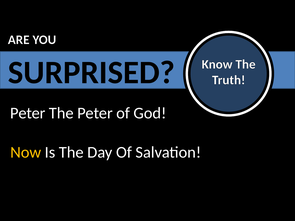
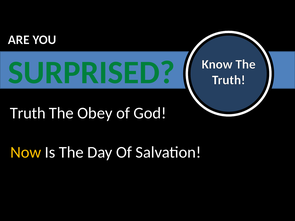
SURPRISED colour: black -> green (91, 73)
Peter: Peter -> Truth (28, 113)
The Peter: Peter -> Obey (95, 113)
